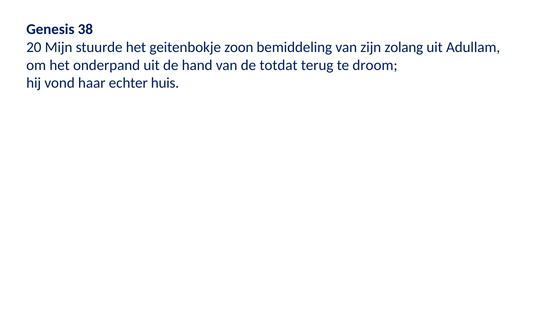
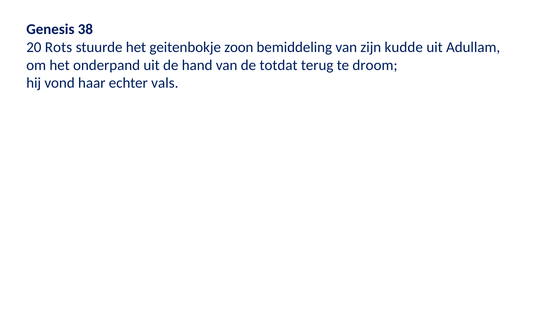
Mijn: Mijn -> Rots (59, 47)
zolang: zolang -> kudde (404, 47)
huis: huis -> vals (165, 83)
